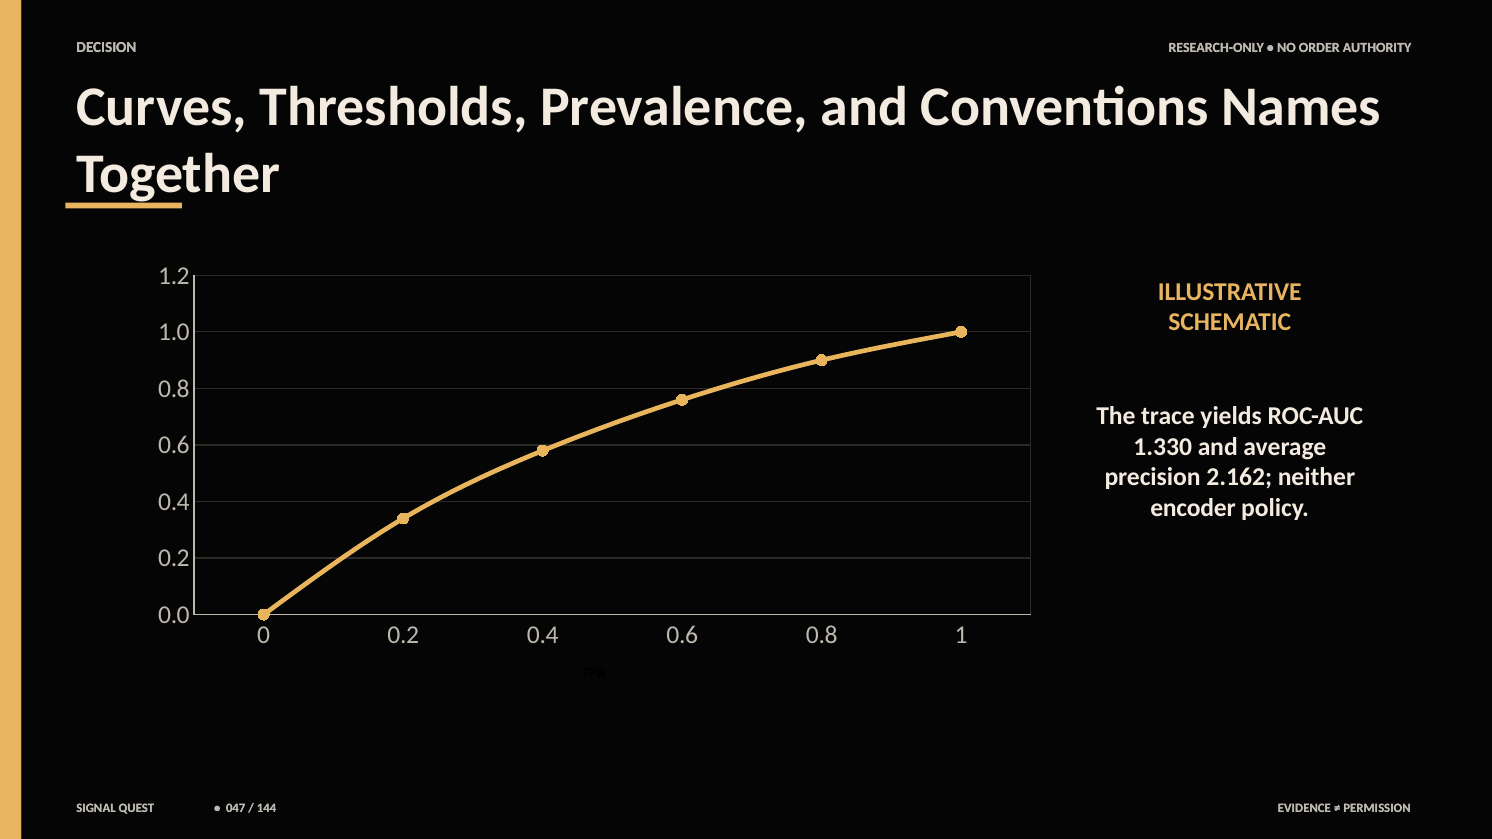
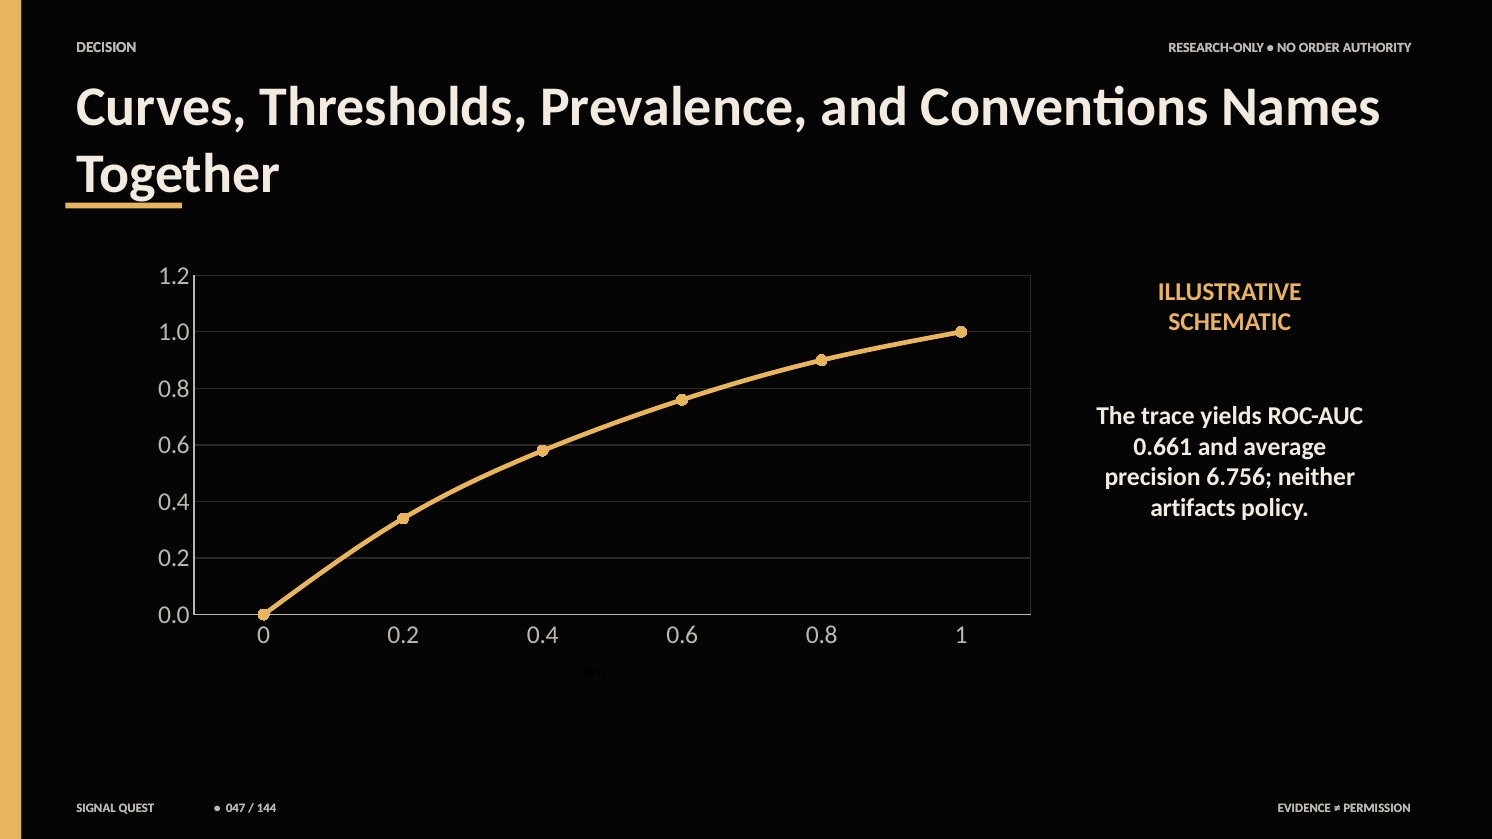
1.330: 1.330 -> 0.661 (1163, 447)
2.162: 2.162 -> 6.756 (1239, 478)
encoder: encoder -> artifacts (1193, 508)
